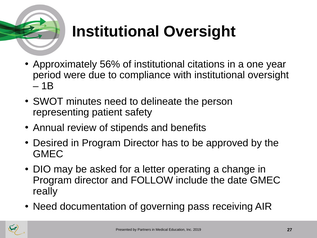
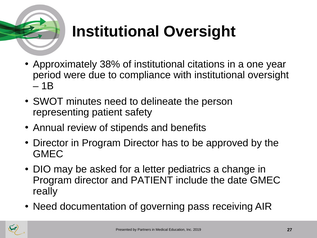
56%: 56% -> 38% (110, 64)
Desired: Desired -> Director (51, 143)
operating: operating -> pediatrics (189, 169)
and FOLLOW: FOLLOW -> PATIENT (152, 180)
